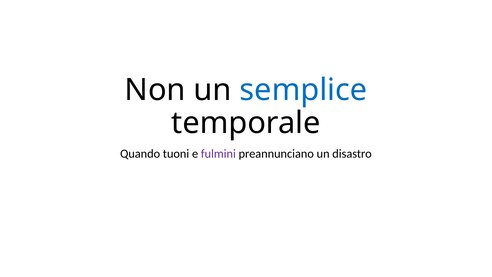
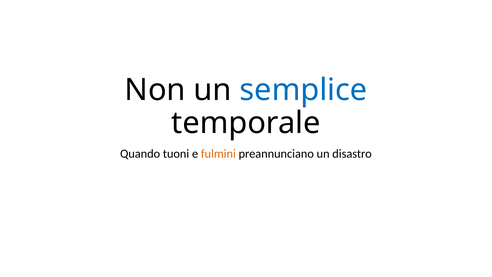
fulmini colour: purple -> orange (218, 154)
